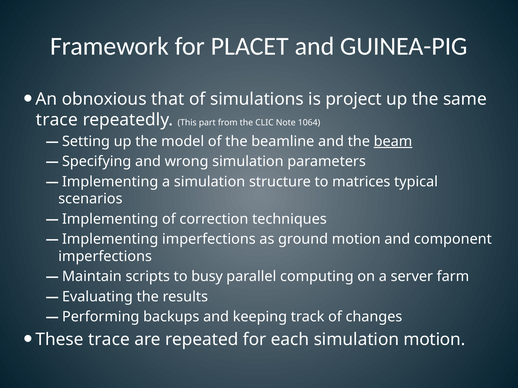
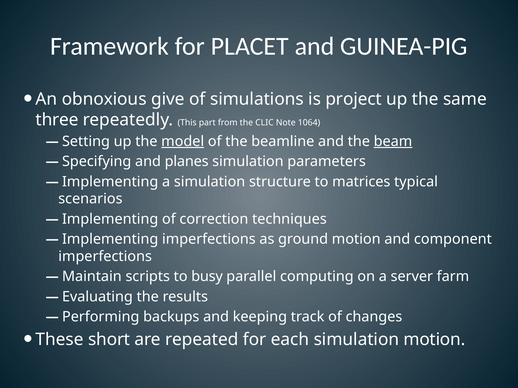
that: that -> give (168, 99)
trace: trace -> three (57, 120)
model underline: none -> present (183, 142)
wrong: wrong -> planes (187, 162)
These trace: trace -> short (109, 340)
